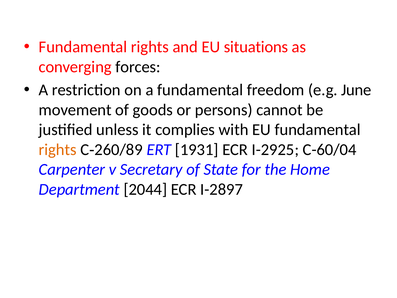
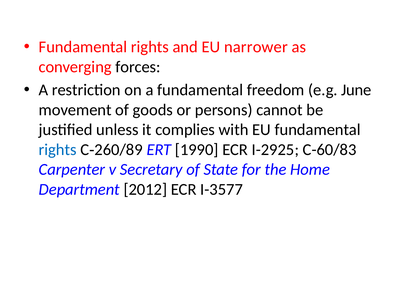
situations: situations -> narrower (256, 47)
rights colour: orange -> blue (58, 149)
1931: 1931 -> 1990 (197, 149)
C-60/04: C-60/04 -> C-60/83 (330, 149)
2044: 2044 -> 2012 (145, 189)
I-2897: I-2897 -> I-3577 (222, 189)
